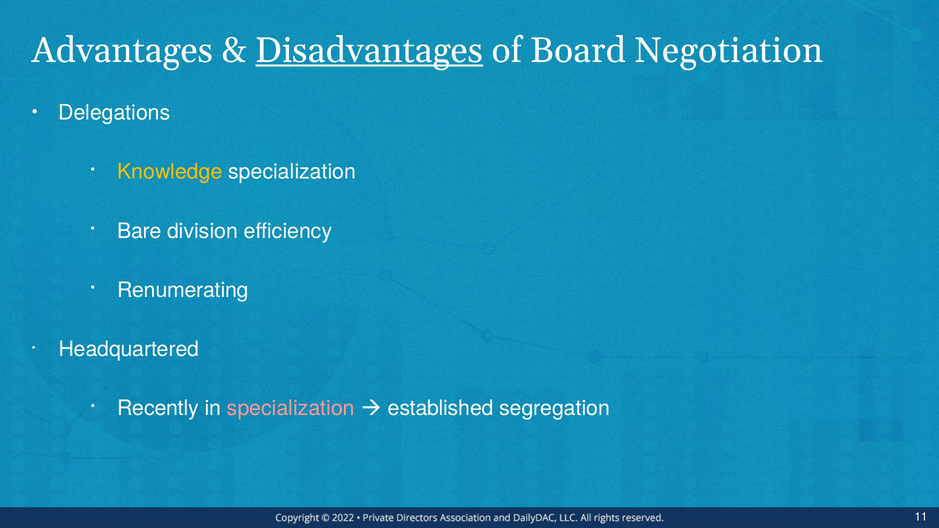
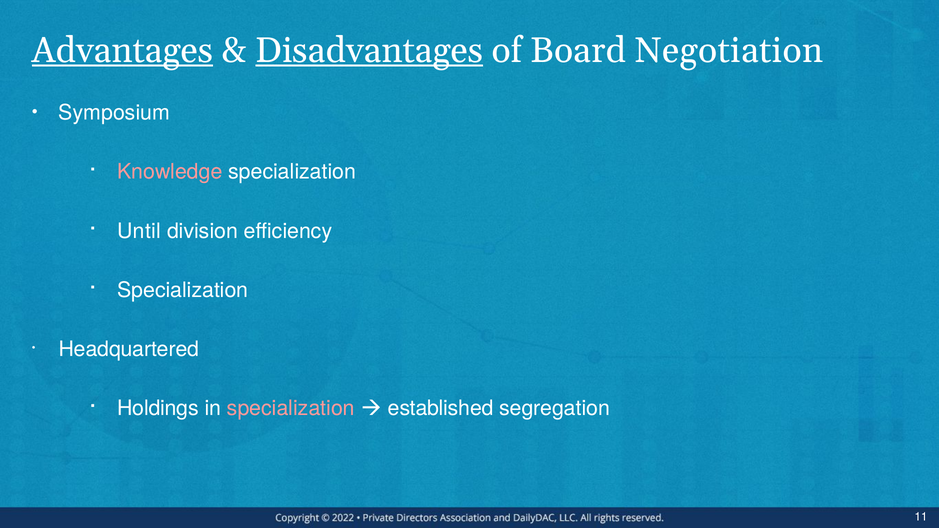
Advantages underline: none -> present (123, 50)
Delegations: Delegations -> Symposium (114, 113)
Knowledge colour: yellow -> pink (170, 172)
Bare: Bare -> Until (139, 231)
Renumerating: Renumerating -> Specialization (183, 290)
Recently: Recently -> Holdings (158, 408)
